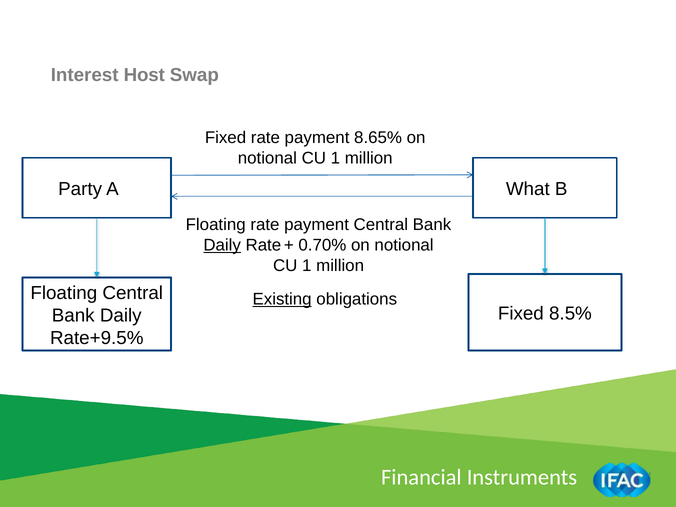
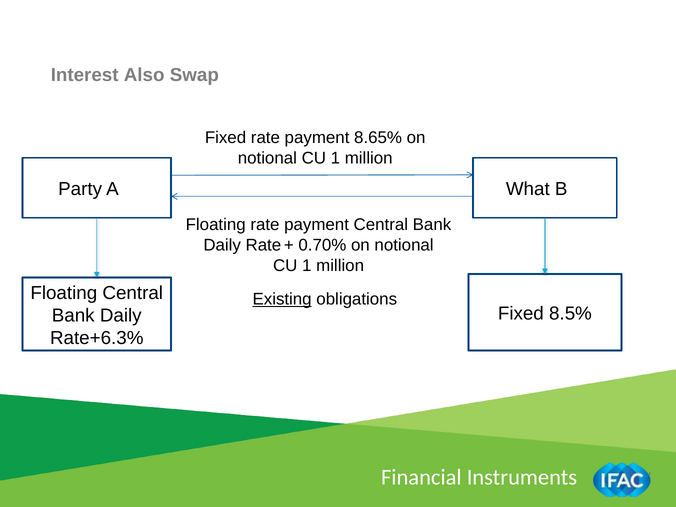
Host: Host -> Also (144, 75)
Daily underline: present -> none (222, 245)
Rate+9.5%: Rate+9.5% -> Rate+6.3% (97, 338)
